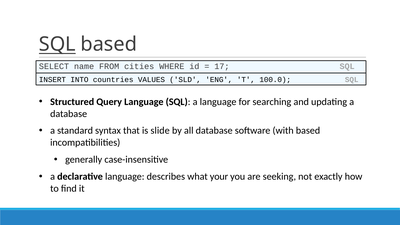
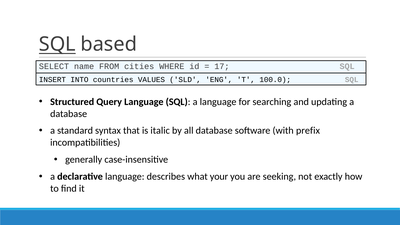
slide: slide -> italic (160, 131)
with based: based -> prefix (308, 131)
